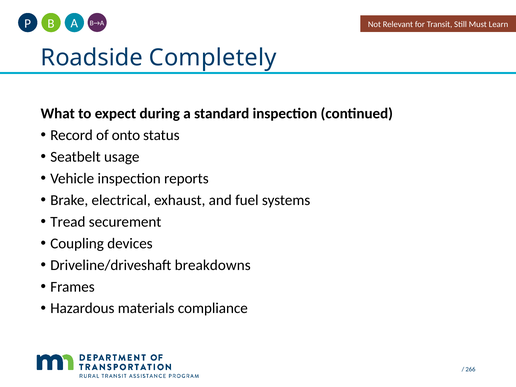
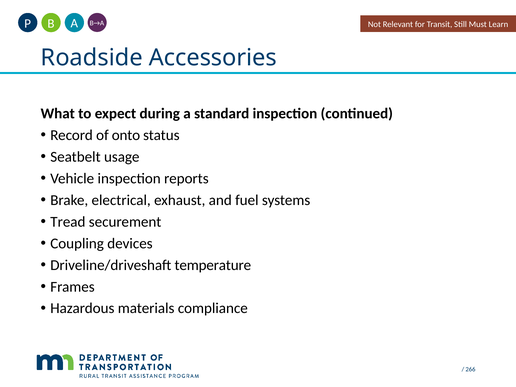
Completely: Completely -> Accessories (213, 58)
breakdowns: breakdowns -> temperature (213, 265)
